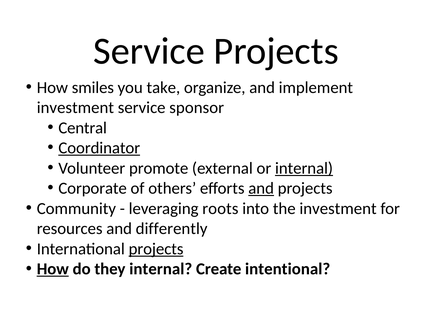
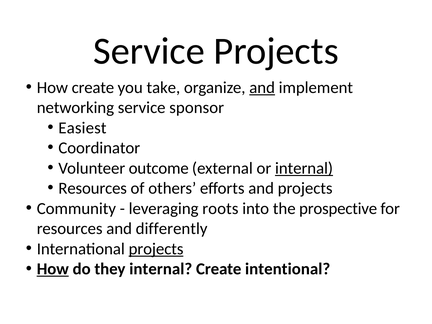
How smiles: smiles -> create (93, 88)
and underline: none -> present (262, 88)
investment: investment -> networking (75, 108)
Central: Central -> Easiest (82, 128)
Coordinator underline: present -> none (99, 148)
promote: promote -> outcome (159, 168)
Corporate: Corporate -> Resources (93, 188)
and underline: present -> none (261, 188)
the investment: investment -> prospective (338, 209)
